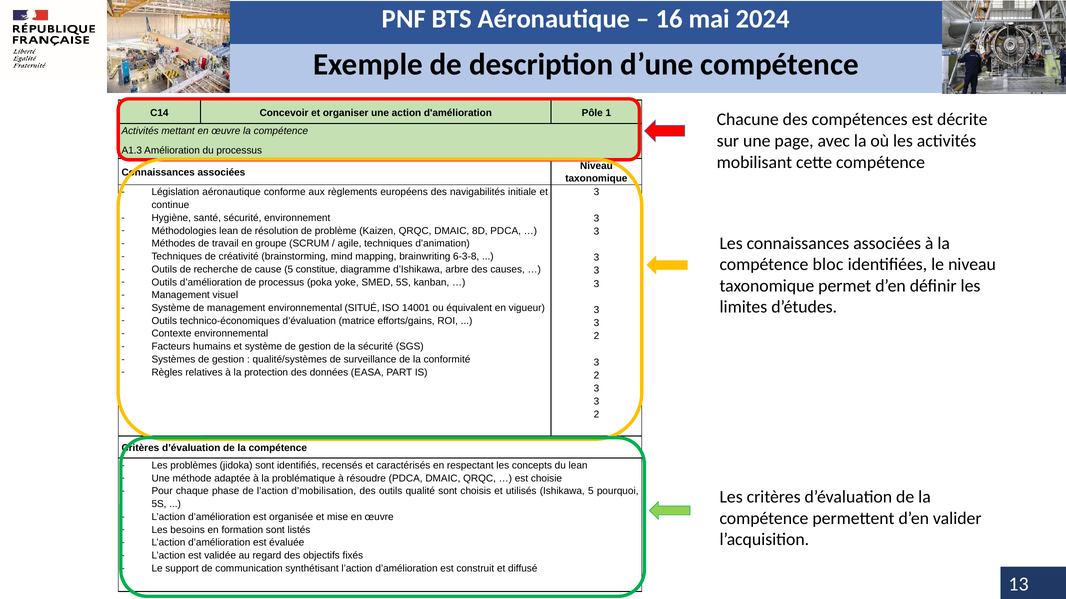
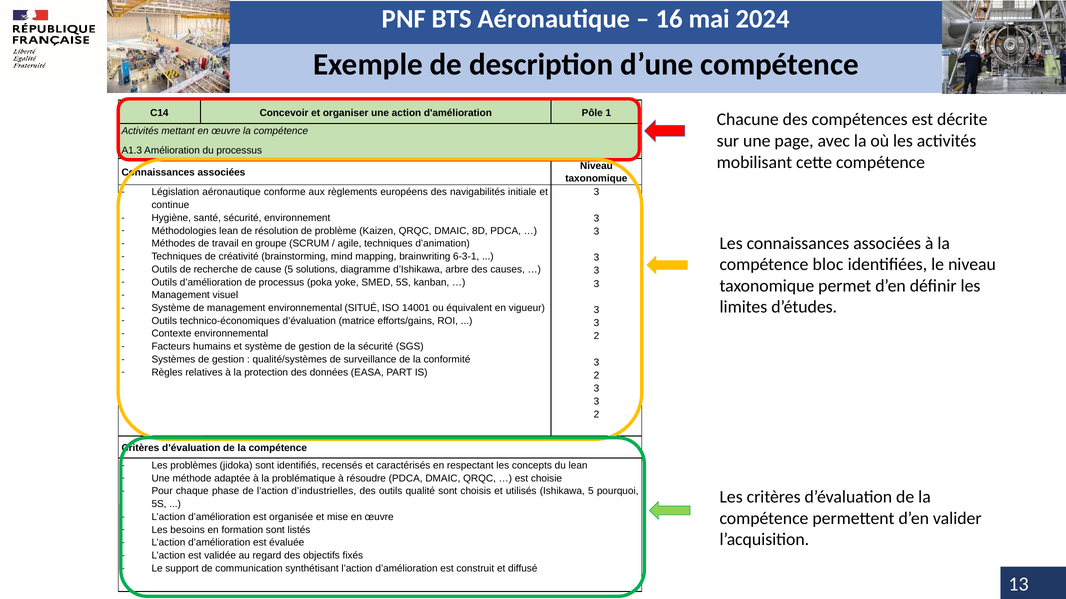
6-3-8: 6-3-8 -> 6-3-1 (466, 257)
constitue: constitue -> solutions (317, 270)
d’mobilisation: d’mobilisation -> d’industrielles (324, 492)
